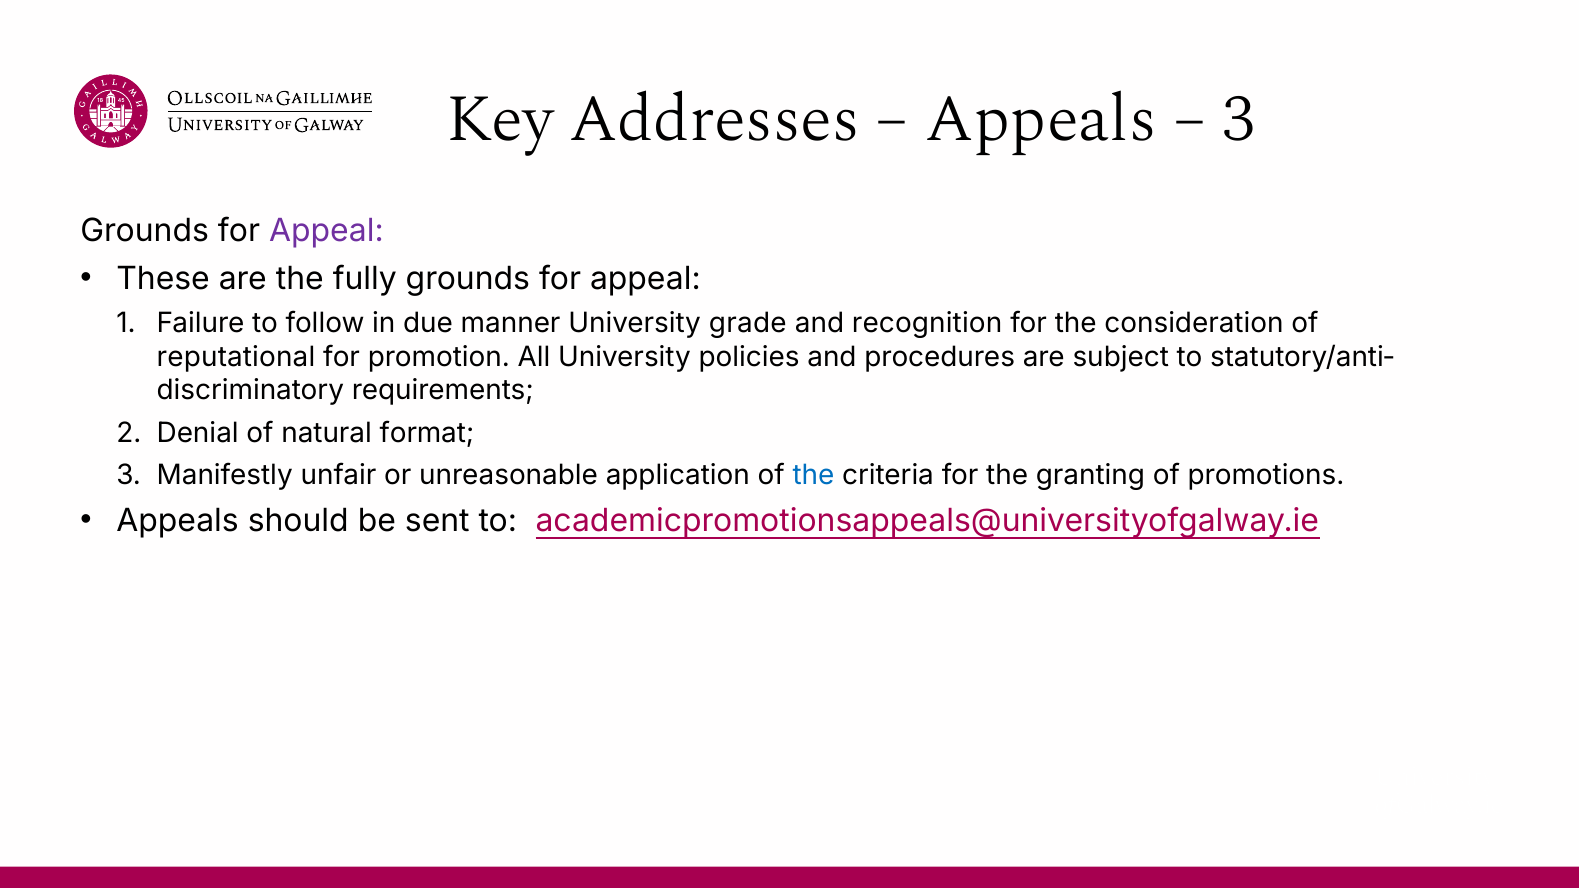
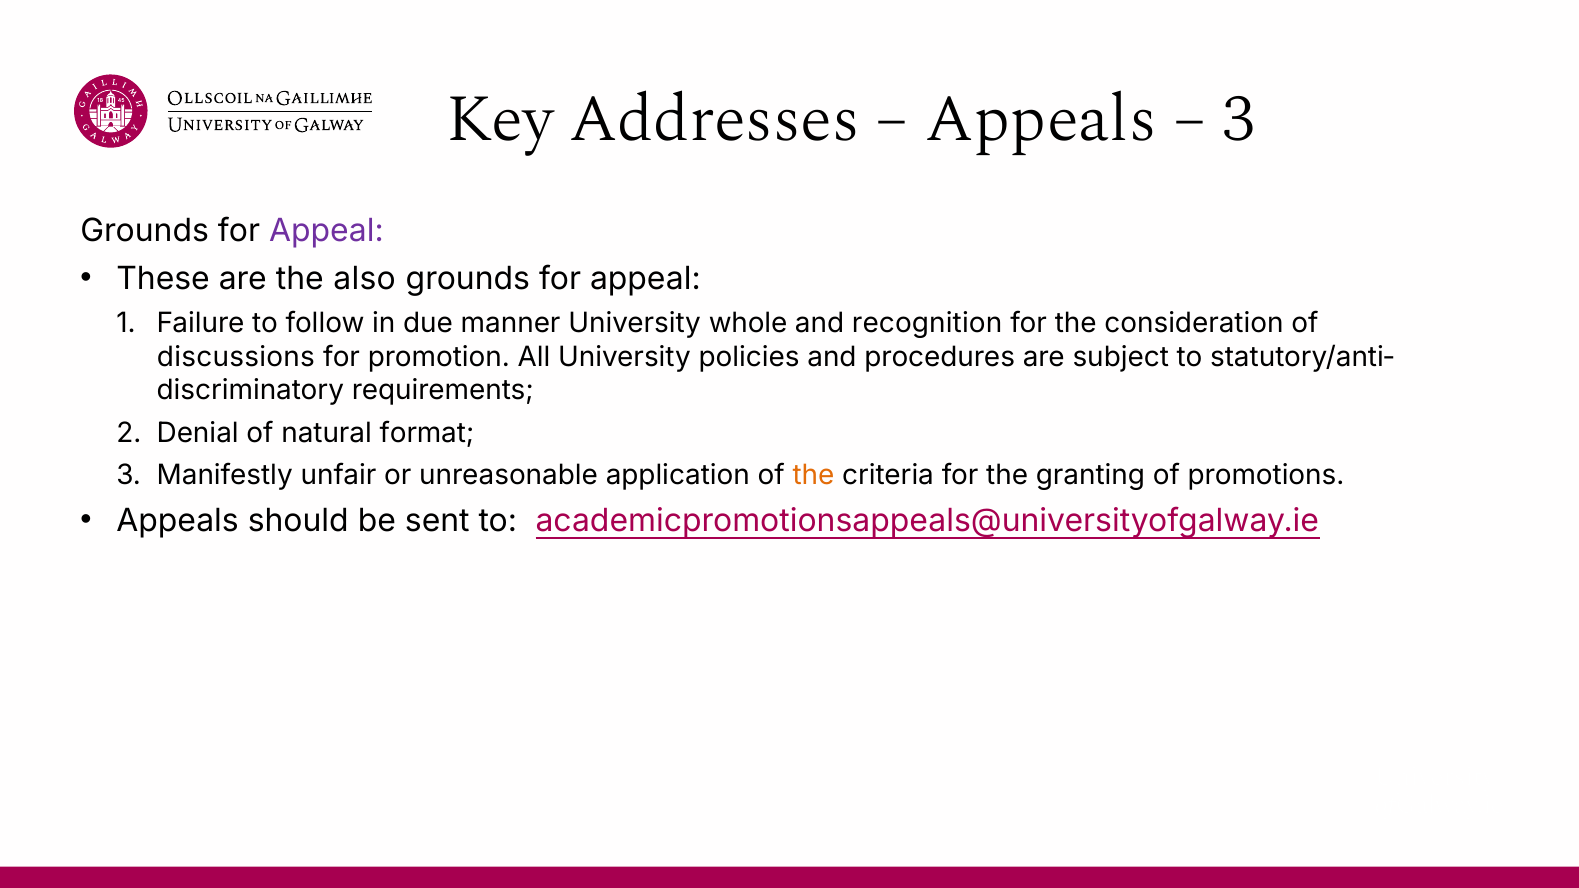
fully: fully -> also (365, 279)
grade: grade -> whole (748, 323)
reputational: reputational -> discussions (236, 357)
the colour: blue -> orange (813, 476)
